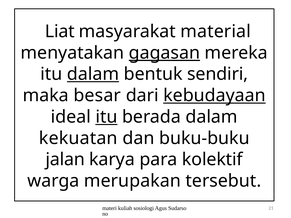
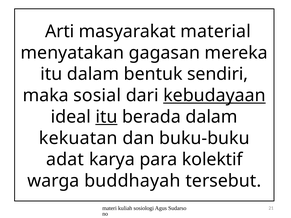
Liat: Liat -> Arti (60, 31)
gagasan underline: present -> none (164, 53)
dalam underline: present -> none (93, 74)
besar: besar -> sosial (97, 96)
jalan: jalan -> adat (65, 160)
merupakan: merupakan -> buddhayah (132, 181)
